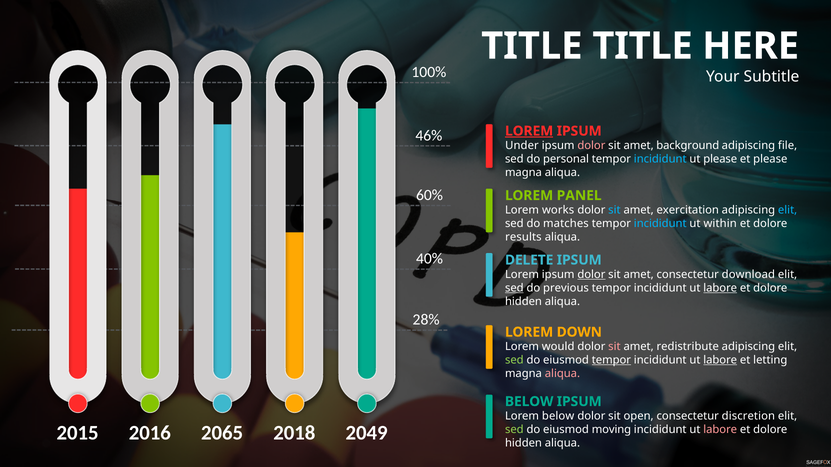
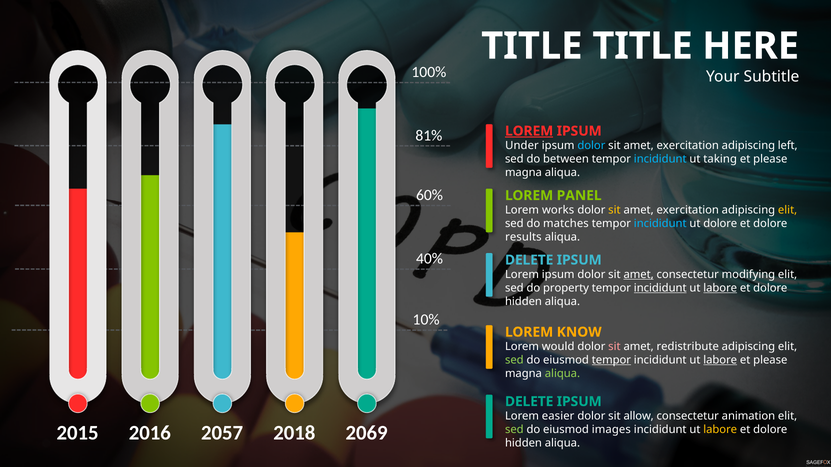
46%: 46% -> 81% (429, 136)
dolor colour: pink -> light blue (591, 146)
background: background -> exercitation (688, 146)
file: file -> left (788, 146)
personal: personal -> between (566, 159)
ut please: please -> taking (720, 159)
sit colour: light blue -> yellow (614, 210)
elit colour: light blue -> yellow (788, 210)
ut within: within -> dolore (720, 224)
dolor underline: present -> none (591, 275)
amet underline: none -> present (639, 275)
download: download -> modifying (748, 275)
sed underline: present -> none (514, 288)
previous: previous -> property (566, 288)
incididunt underline: none -> present (660, 288)
28%: 28% -> 10% (426, 320)
DOWN: DOWN -> KNOW (579, 332)
letting: letting -> please (770, 360)
aliqua colour: pink -> light green (562, 374)
BELOW: BELOW -> DELETE (529, 402)
Lorem below: below -> easier (558, 416)
open: open -> allow (639, 416)
discretion: discretion -> animation (748, 416)
2065: 2065 -> 2057 (222, 434)
2049: 2049 -> 2069 (367, 434)
moving: moving -> images (611, 430)
labore colour: pink -> yellow (720, 430)
